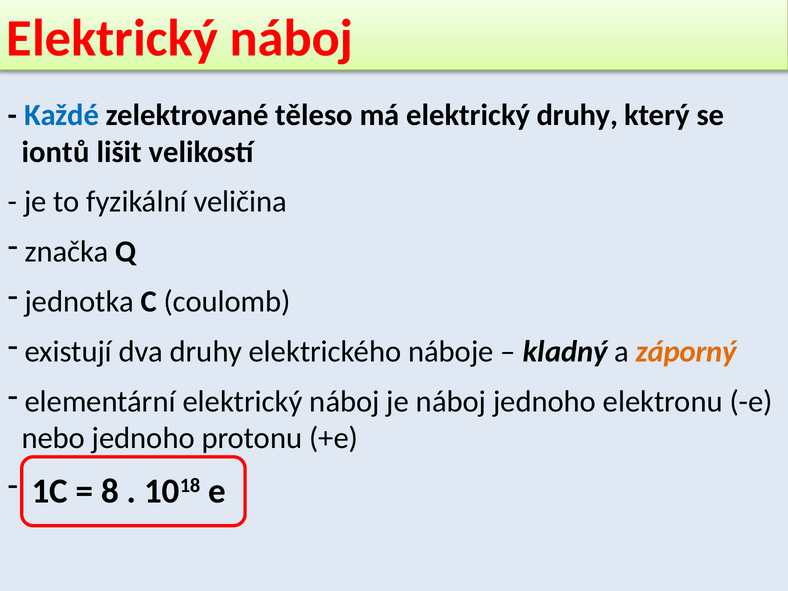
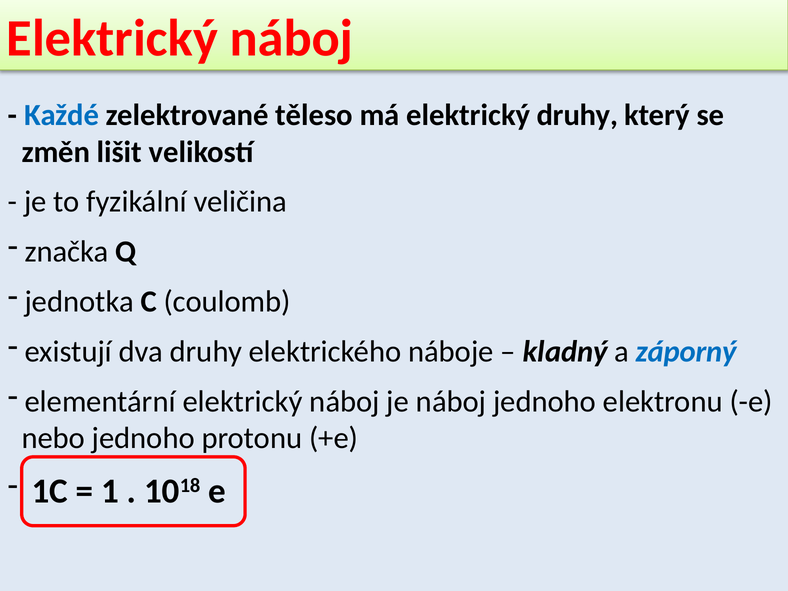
iontů: iontů -> změn (56, 152)
záporný colour: orange -> blue (686, 352)
8: 8 -> 1 (110, 491)
